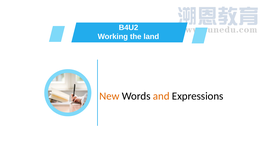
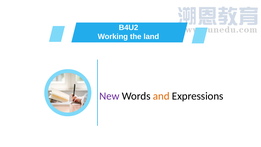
New colour: orange -> purple (109, 96)
